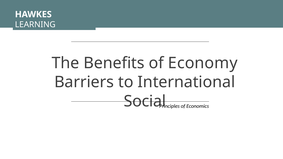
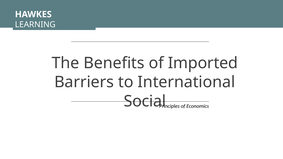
Economy: Economy -> Imported (203, 63)
